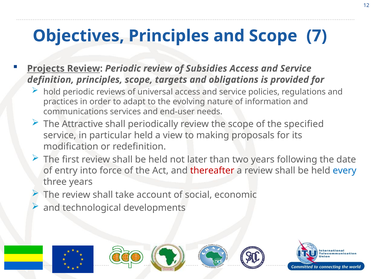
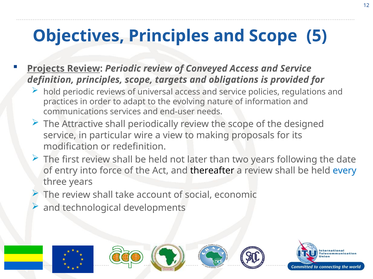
7: 7 -> 5 (317, 36)
Subsidies: Subsidies -> Conveyed (207, 69)
specified: specified -> designed (304, 124)
particular held: held -> wire (143, 136)
thereafter colour: red -> black (212, 171)
